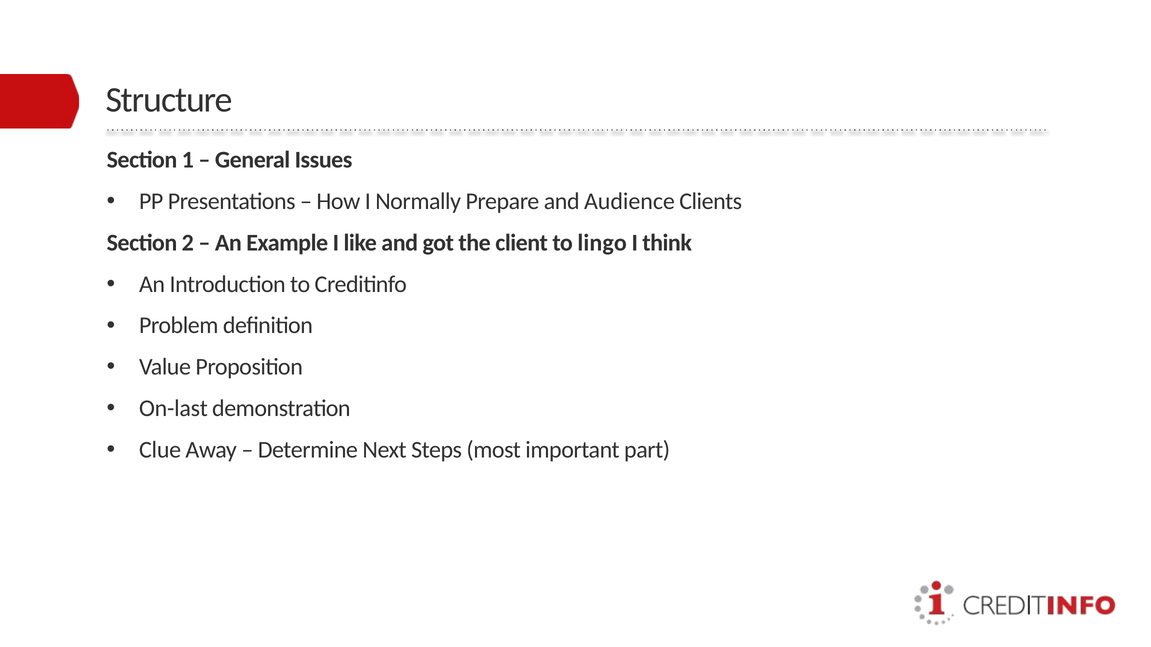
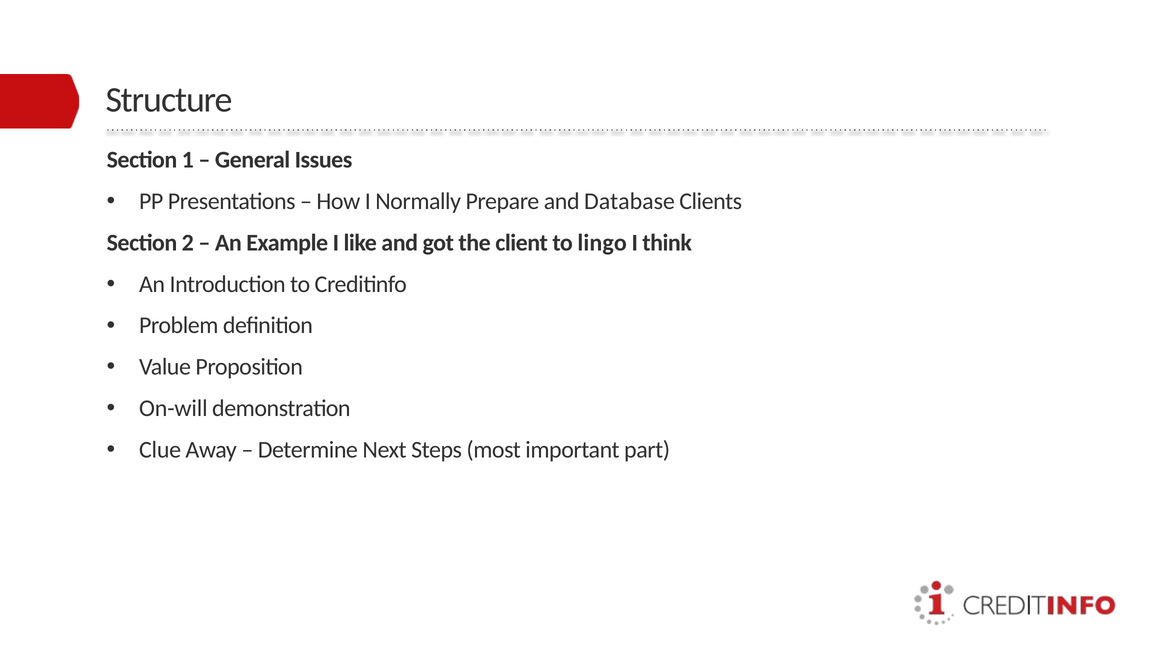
Audience: Audience -> Database (629, 201)
On-last: On-last -> On-will (173, 409)
